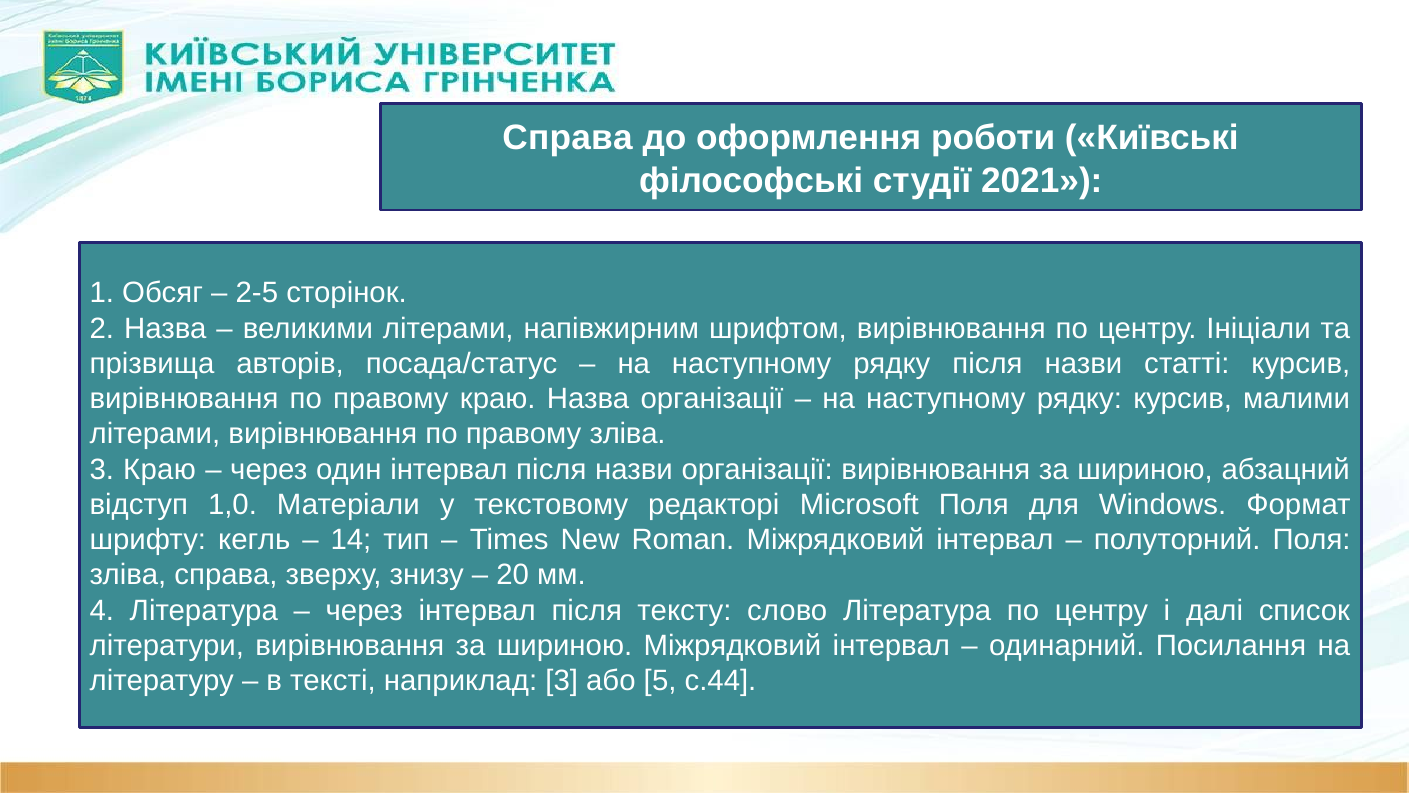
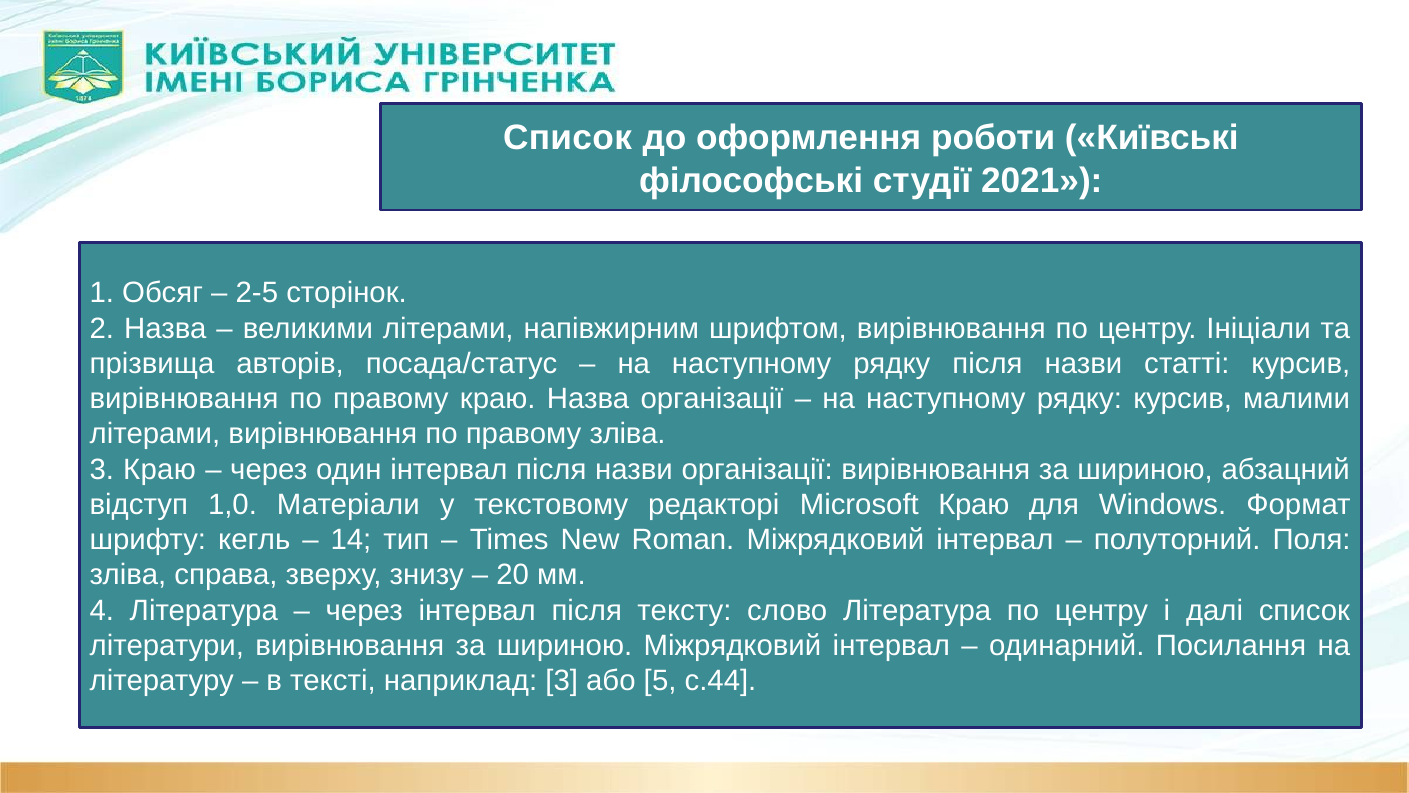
Справа: Справа -> Список (567, 138)
Microsoft Поля: Поля -> Краю (974, 504)
